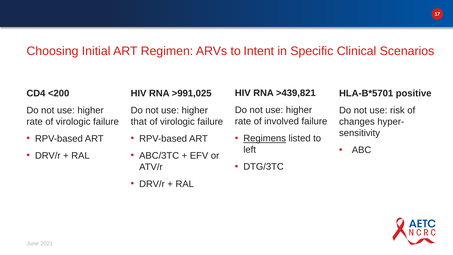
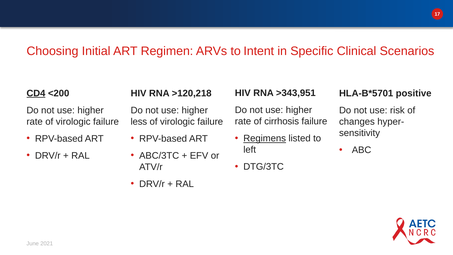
>439,821: >439,821 -> >343,951 (296, 93)
CD4 underline: none -> present (36, 93)
>991,025: >991,025 -> >120,218 (192, 93)
involved: involved -> cirrhosis (282, 121)
that: that -> less (139, 122)
